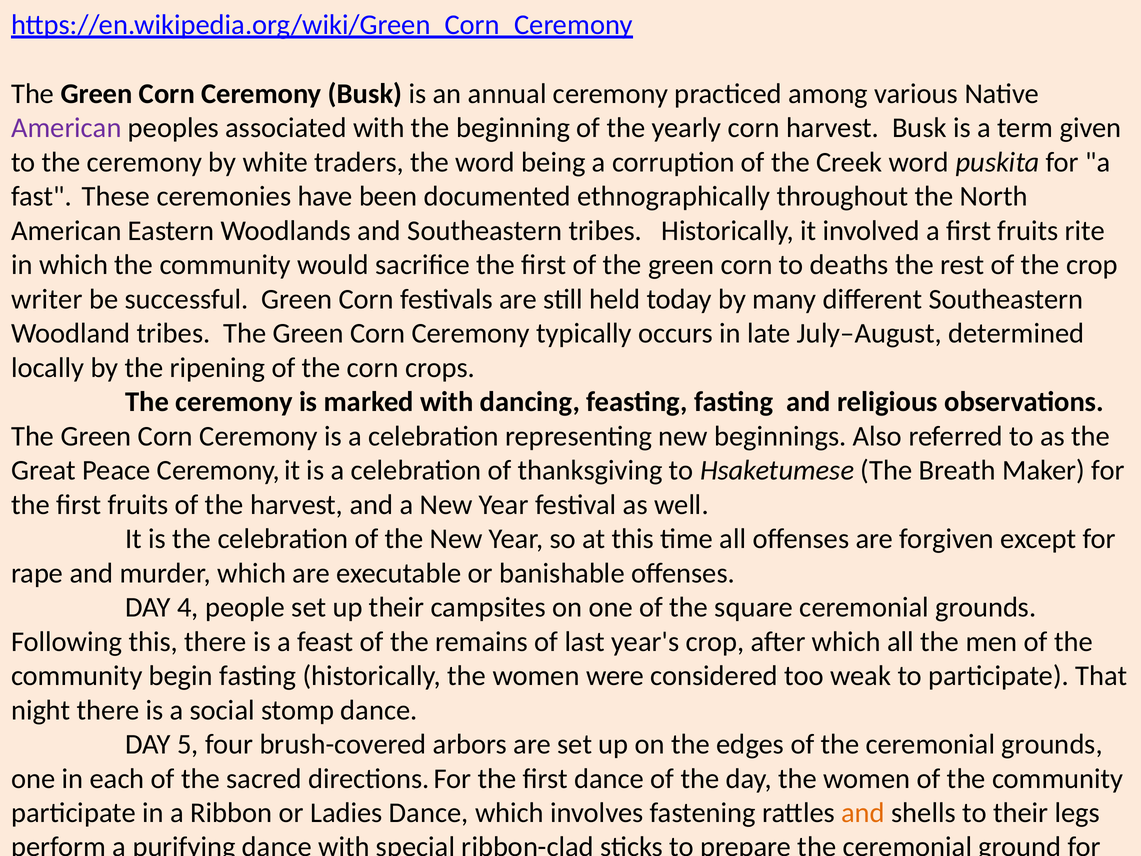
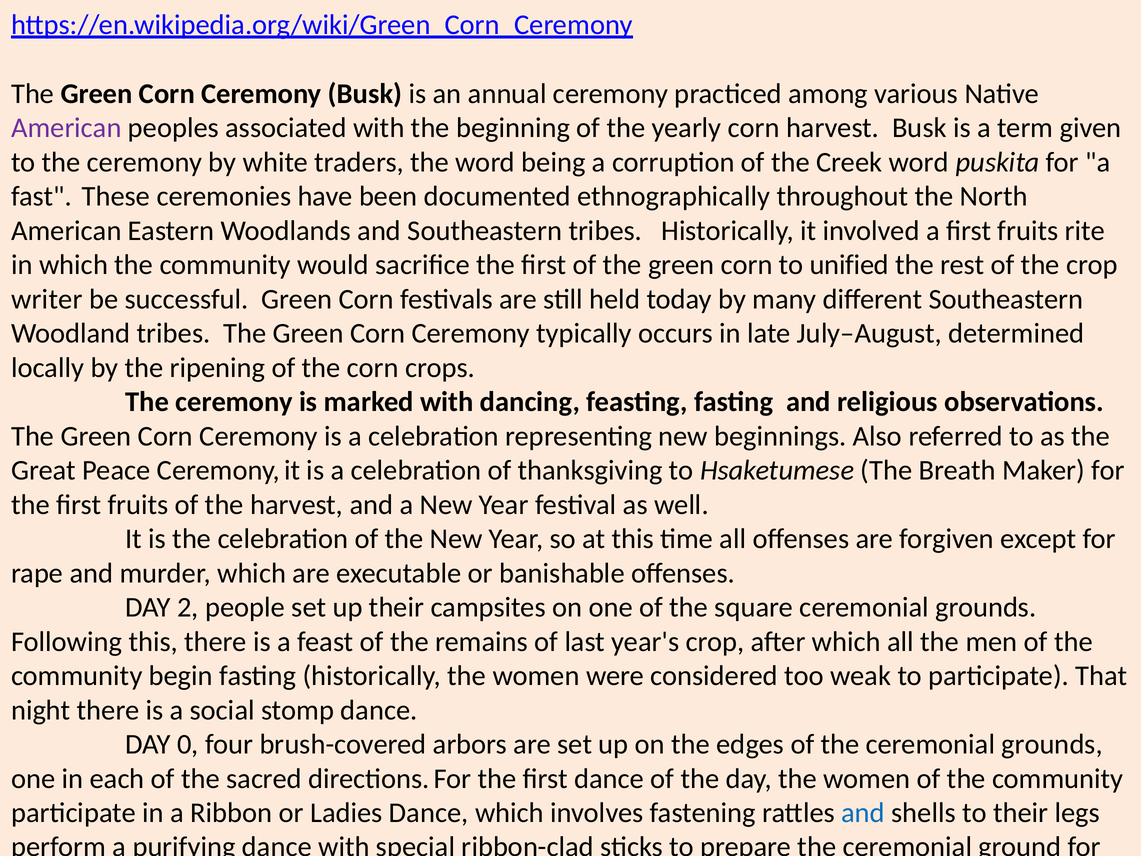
deaths: deaths -> unified (849, 265)
4: 4 -> 2 (188, 607)
5: 5 -> 0 (188, 744)
and colour: orange -> blue (863, 813)
